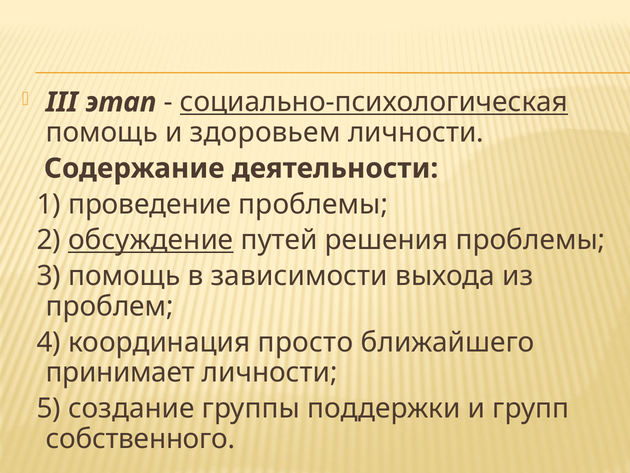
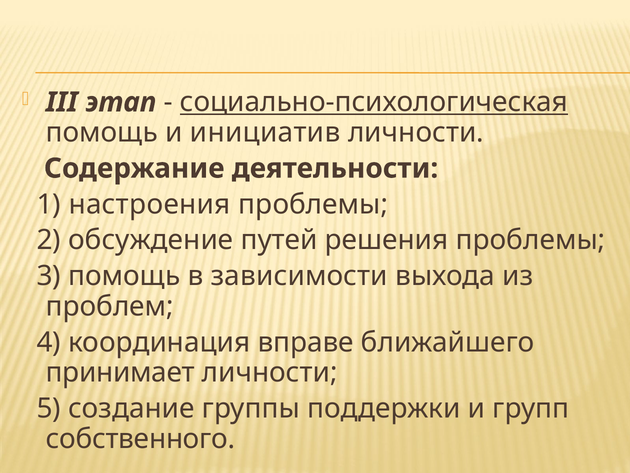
здоровьем: здоровьем -> инициатив (265, 132)
проведение: проведение -> настроения (150, 204)
обсуждение underline: present -> none (151, 240)
просто: просто -> вправе (306, 342)
